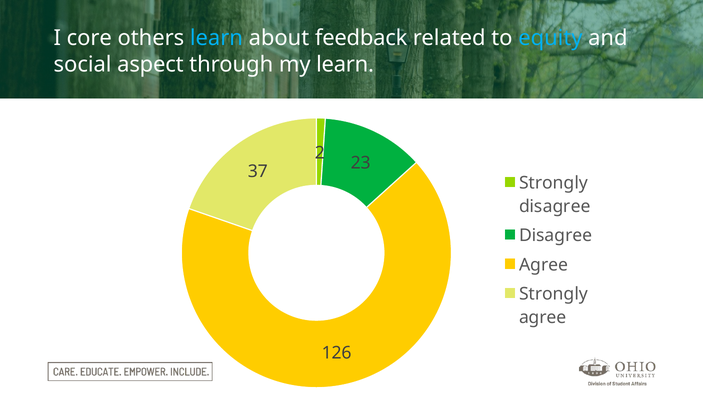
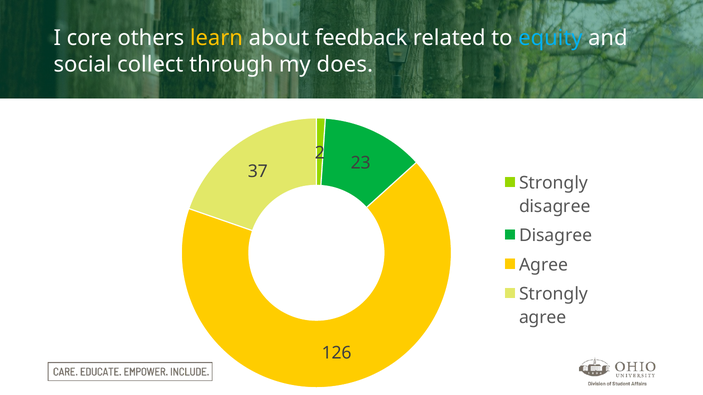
learn colour: light blue -> yellow (216, 38)
aspect: aspect -> collect (150, 65)
my learn: learn -> does (345, 65)
